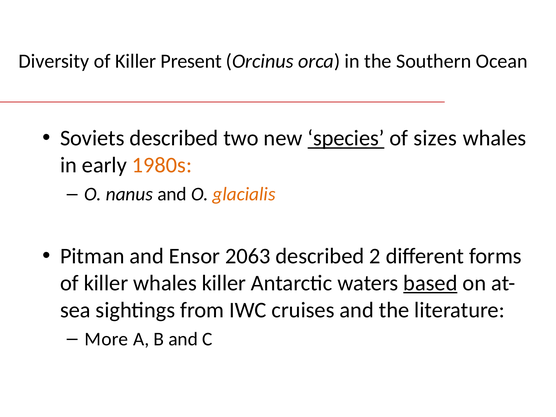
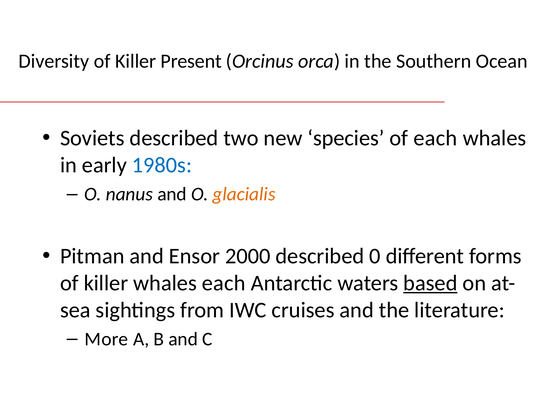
species underline: present -> none (346, 138)
of sizes: sizes -> each (435, 138)
1980s colour: orange -> blue (162, 165)
2063: 2063 -> 2000 (248, 256)
2: 2 -> 0 (375, 256)
whales killer: killer -> each (224, 283)
